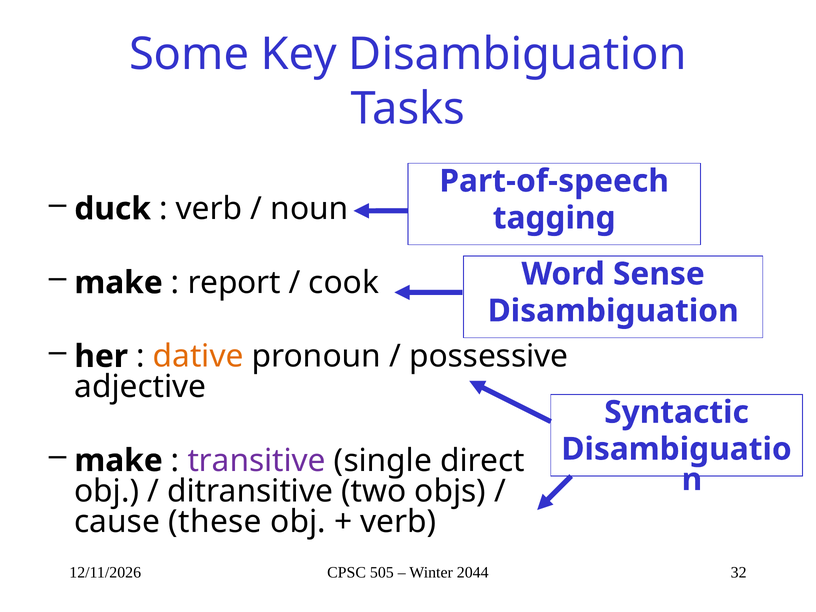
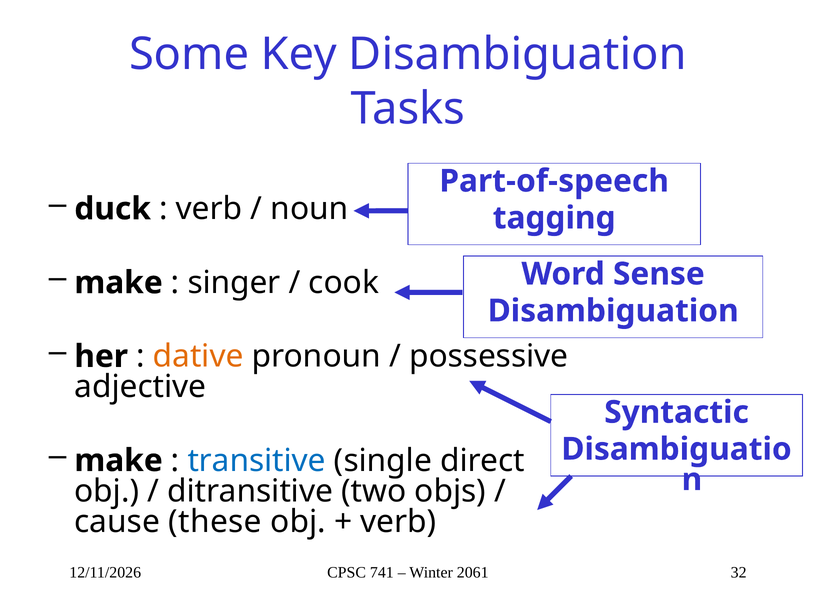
report: report -> singer (234, 283)
transitive colour: purple -> blue (257, 461)
505: 505 -> 741 (382, 572)
2044: 2044 -> 2061 (473, 572)
